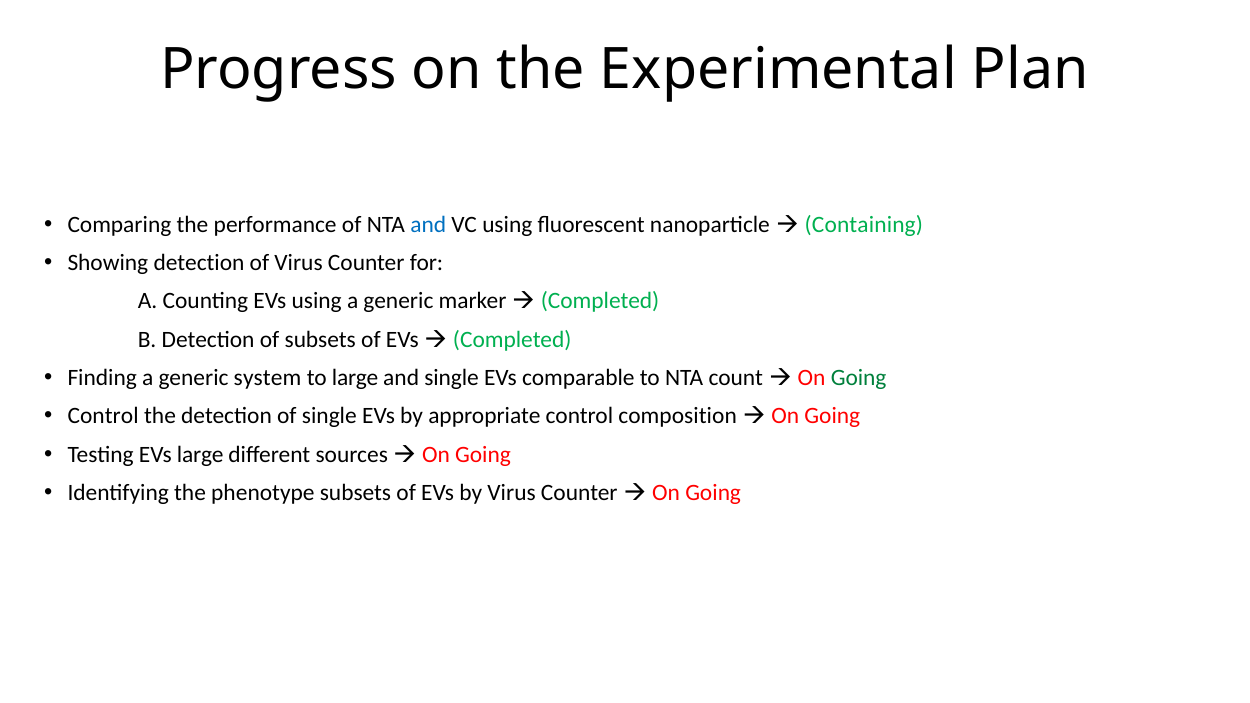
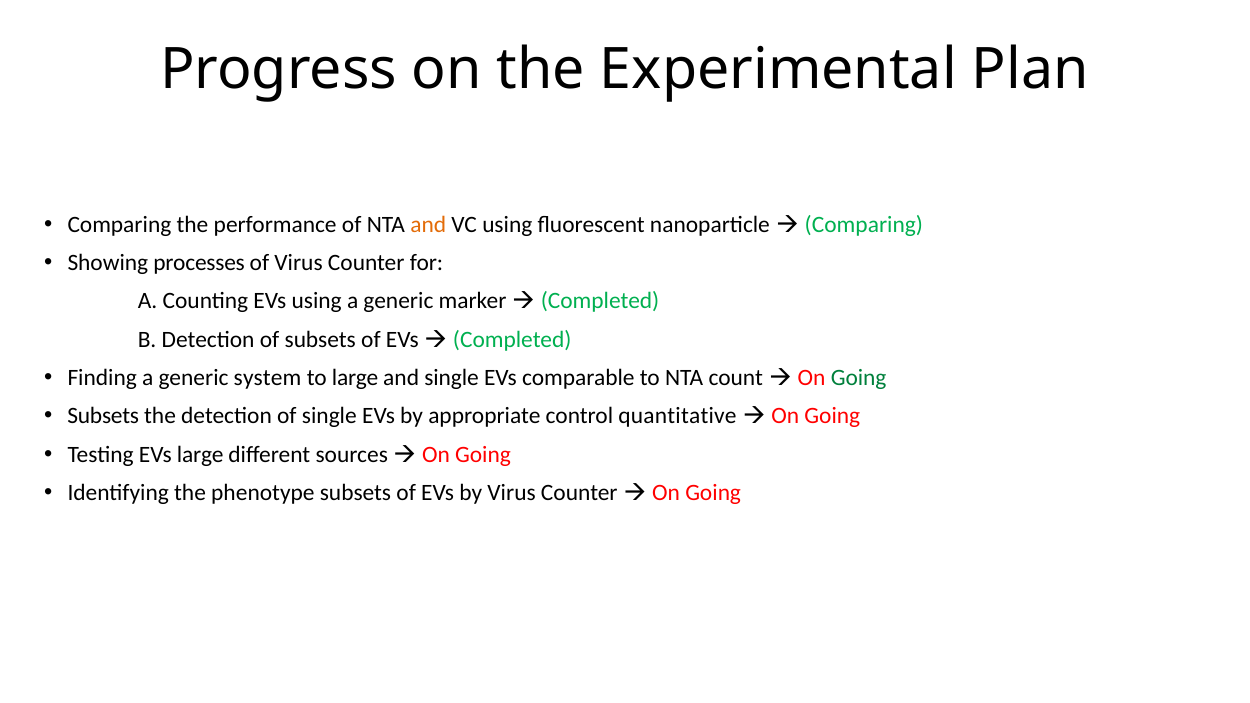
and colour: blue -> orange (428, 224)
Containing: Containing -> Comparing (864, 224)
Showing detection: detection -> processes (199, 263)
Control: Control -> Subsets (103, 416)
composition: composition -> quantitative (677, 416)
